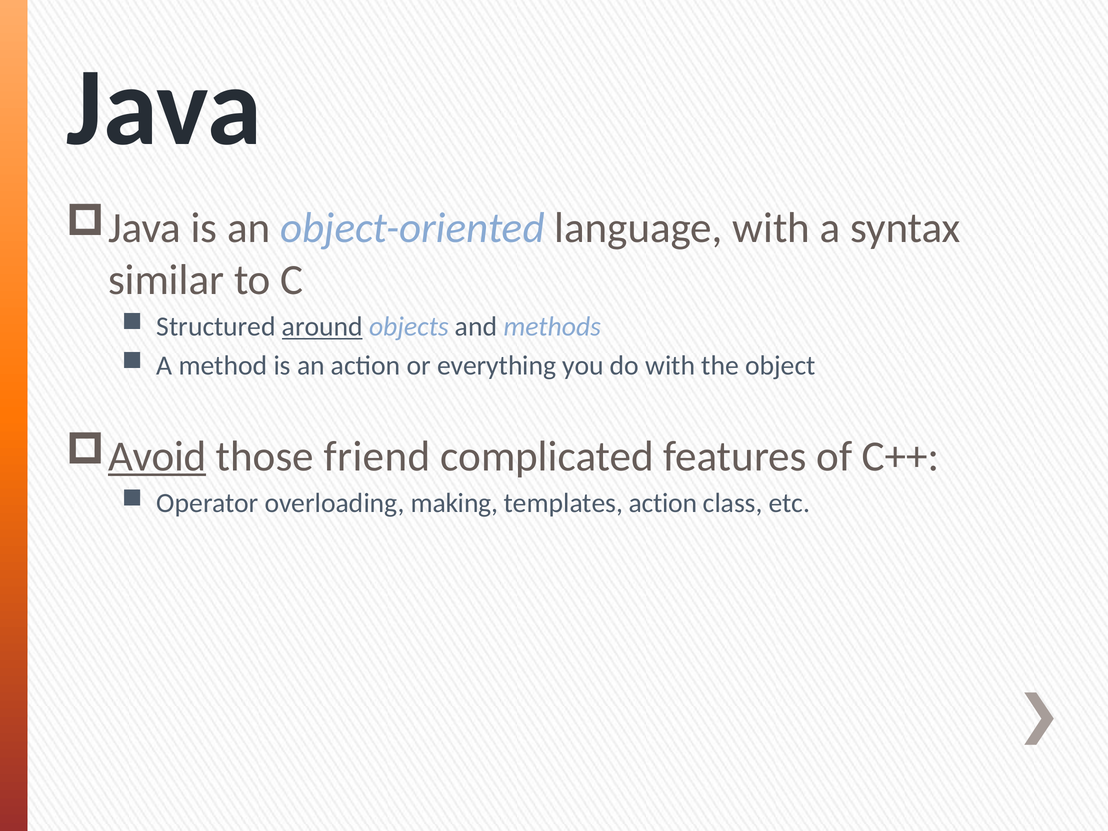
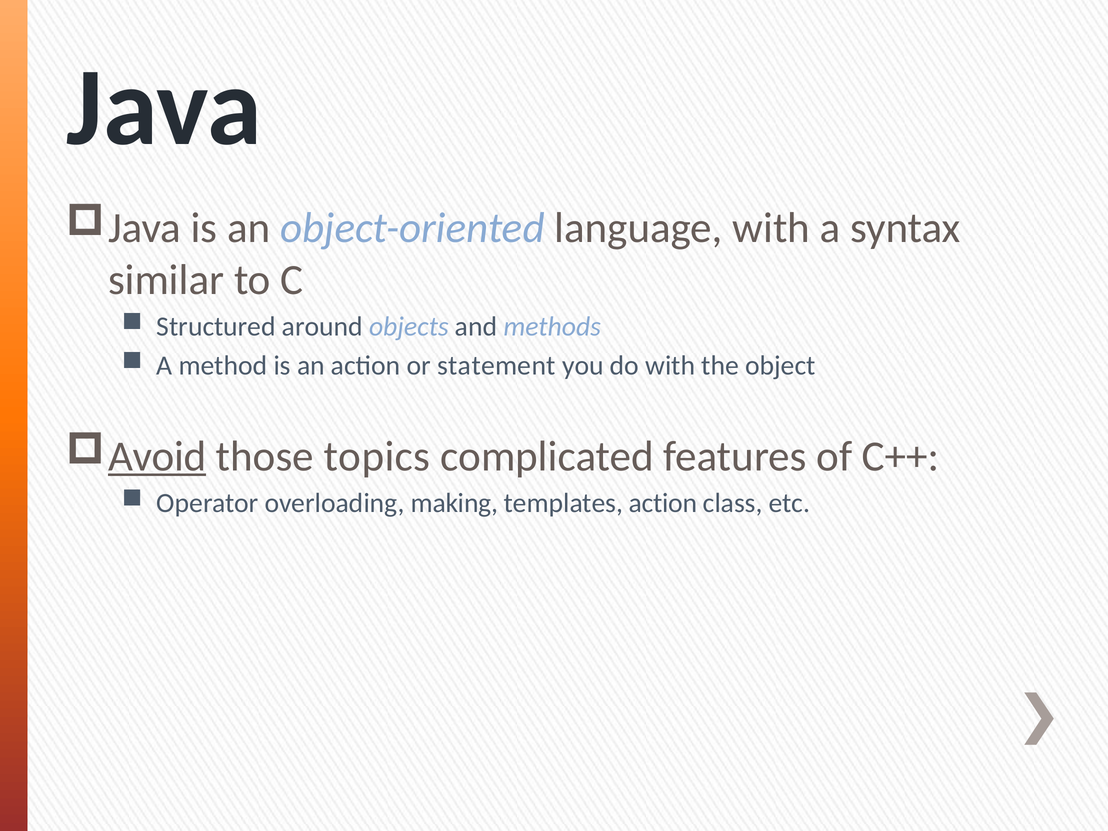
around underline: present -> none (322, 327)
everything: everything -> statement (496, 366)
friend: friend -> topics (377, 456)
